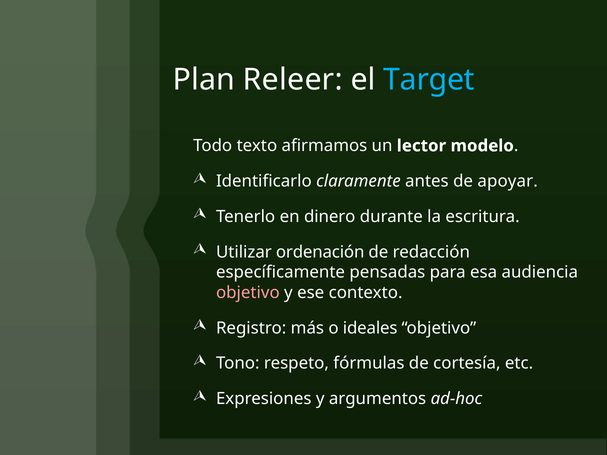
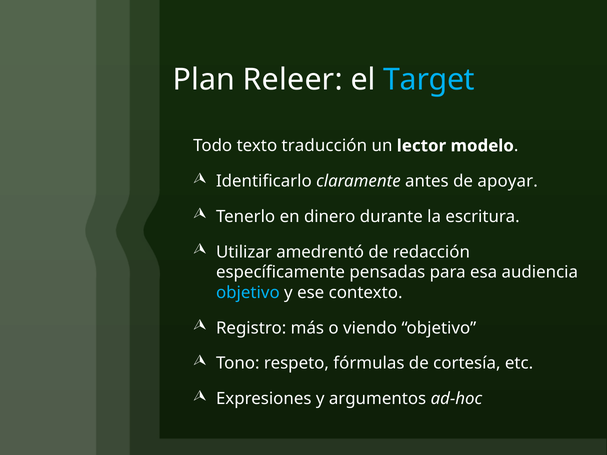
afirmamos: afirmamos -> traducción (324, 146)
ordenación: ordenación -> amedrentó (320, 252)
objetivo colour: pink -> light blue (248, 293)
ideales: ideales -> viendo (370, 328)
